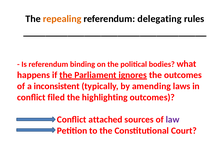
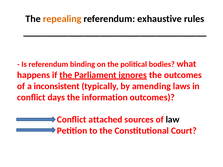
delegating: delegating -> exhaustive (160, 19)
filed: filed -> days (56, 97)
highlighting: highlighting -> information (105, 97)
law colour: purple -> black (173, 120)
